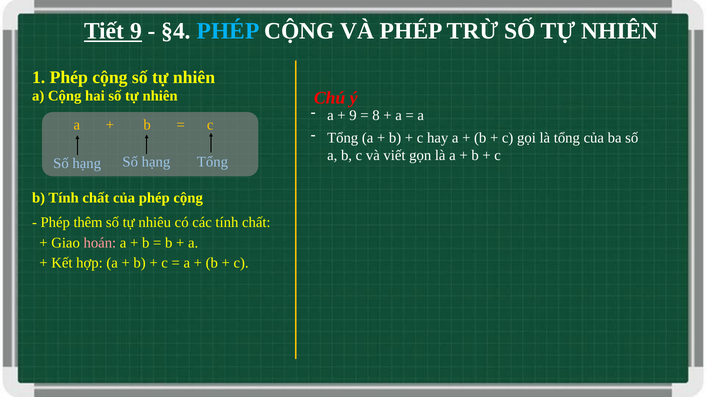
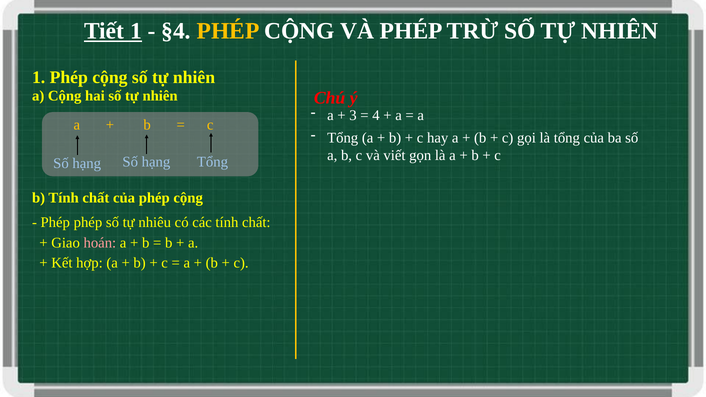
Tiết 9: 9 -> 1 (136, 31)
PHÉP colour: light blue -> yellow (228, 31)
9: 9 -> 3 (353, 115)
8: 8 -> 4 (376, 115)
Phép thêm: thêm -> phép (88, 222)
